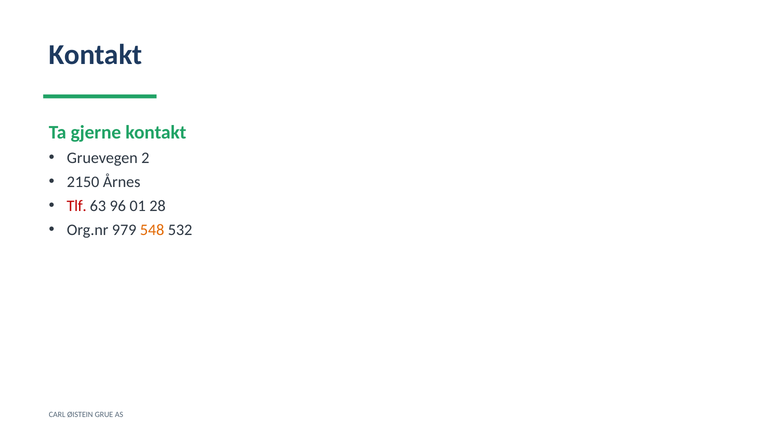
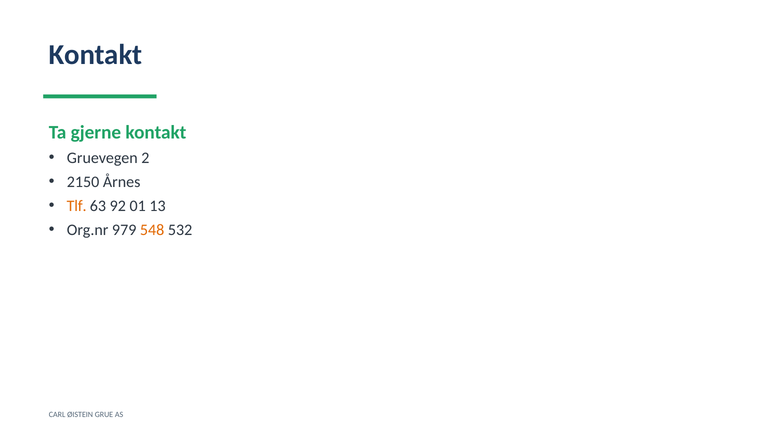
Tlf colour: red -> orange (77, 206)
96: 96 -> 92 (118, 206)
28: 28 -> 13 (157, 206)
